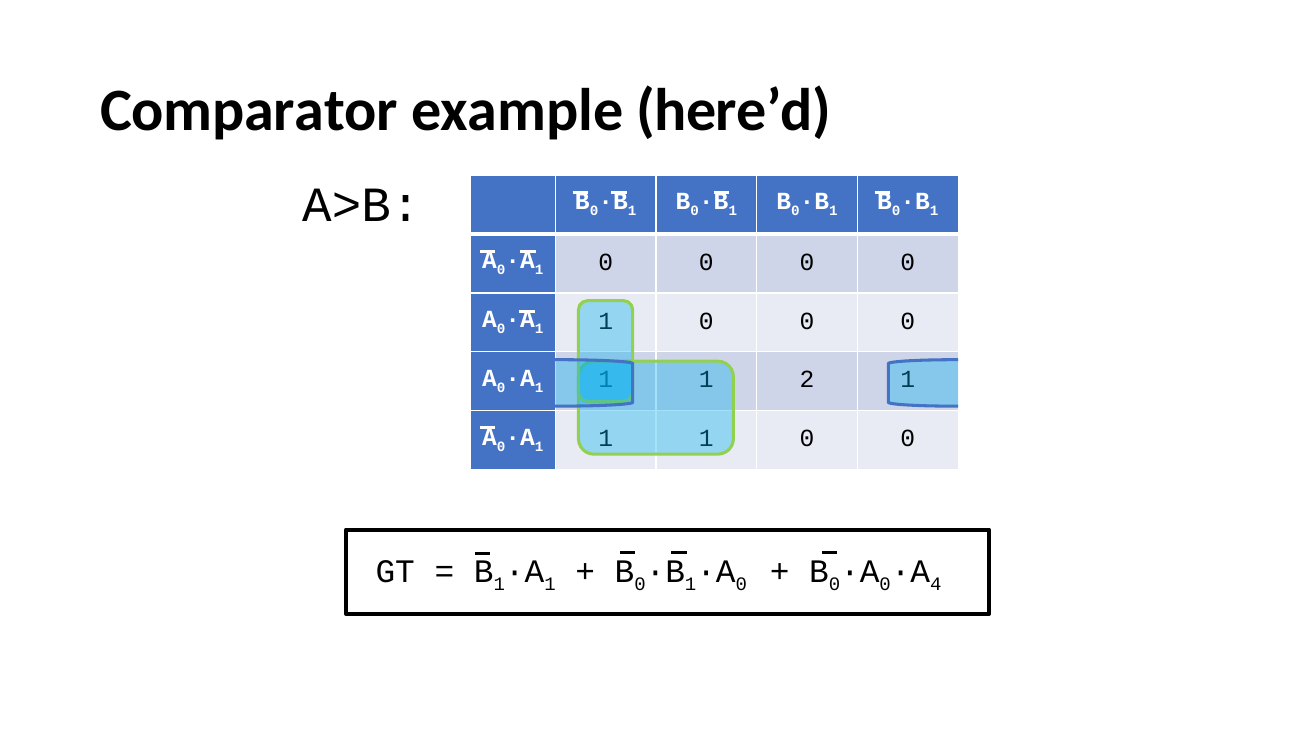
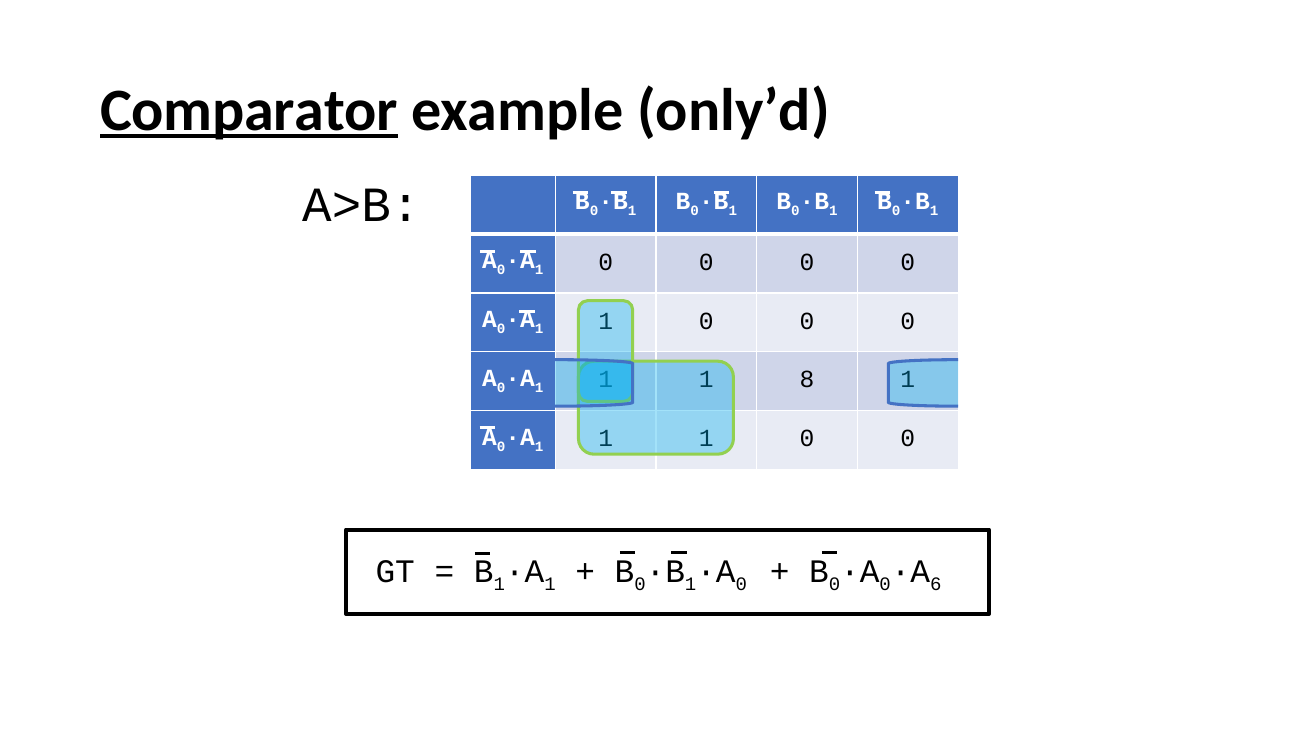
Comparator underline: none -> present (249, 110)
here’d: here’d -> only’d (733, 110)
2: 2 -> 8 (807, 380)
4: 4 -> 6 (936, 584)
